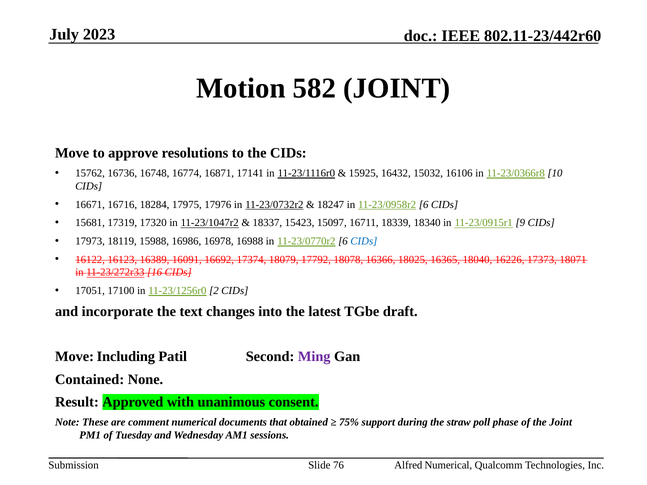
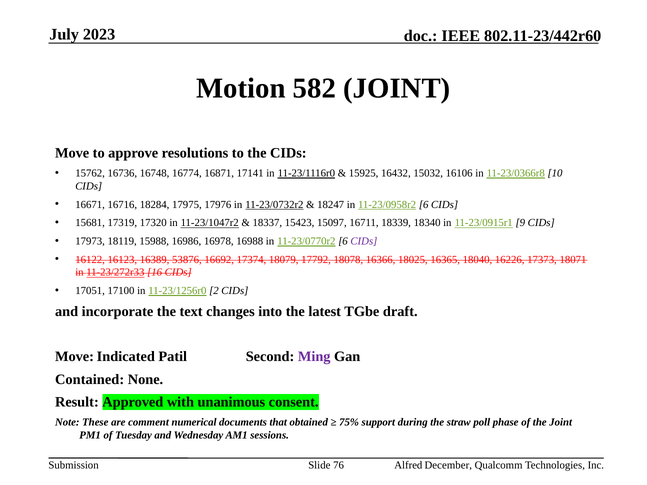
CIDs colour: blue -> purple (364, 241)
16091: 16091 -> 53876 (187, 260)
Including: Including -> Indicated (126, 357)
Alfred Numerical: Numerical -> December (448, 465)
